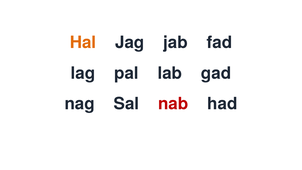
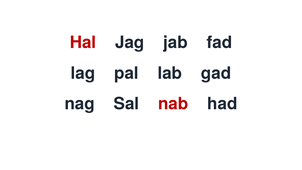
Hal colour: orange -> red (83, 43)
